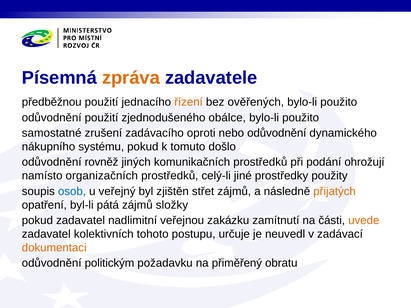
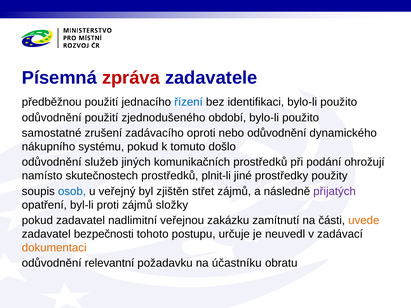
zpráva colour: orange -> red (131, 78)
řízení colour: orange -> blue (189, 102)
ověřených: ověřených -> identifikaci (256, 102)
obálce: obálce -> období (227, 118)
rovněž: rovněž -> služeb (101, 162)
organizačních: organizačních -> skutečnostech (102, 176)
celý-li: celý-li -> plnit-li (216, 176)
přijatých colour: orange -> purple (335, 191)
pátá: pátá -> proti (108, 205)
kolektivních: kolektivních -> bezpečnosti (104, 234)
politickým: politickým -> relevantní (110, 263)
přiměřený: přiměřený -> účastníku (237, 263)
